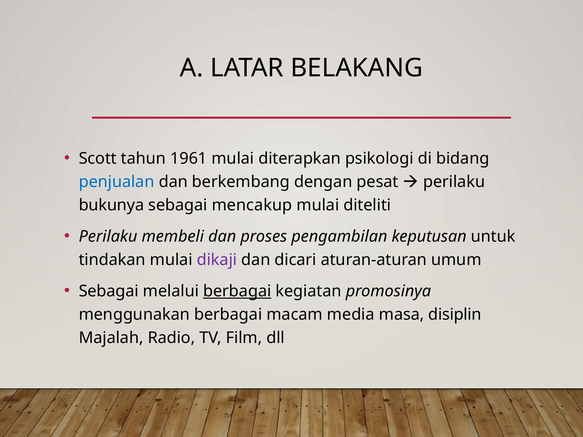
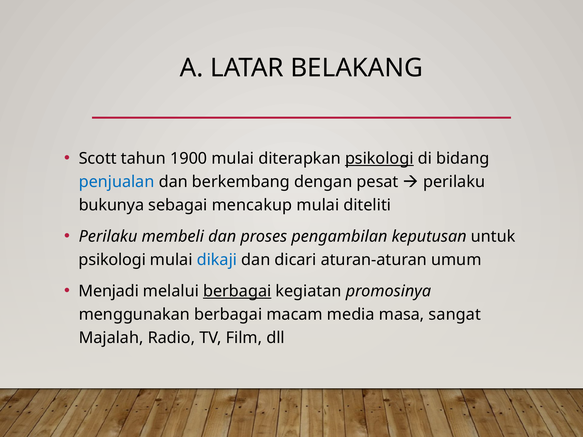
1961: 1961 -> 1900 (189, 159)
psikologi underline: none -> present (379, 159)
tindakan: tindakan -> psikologi (112, 260)
dikaji colour: purple -> blue (217, 260)
Sebagai: Sebagai -> Menjadi (109, 291)
disiplin: disiplin -> sangat (455, 315)
